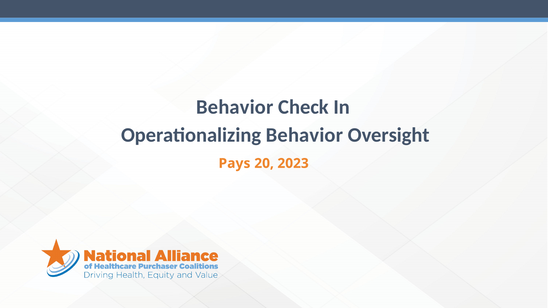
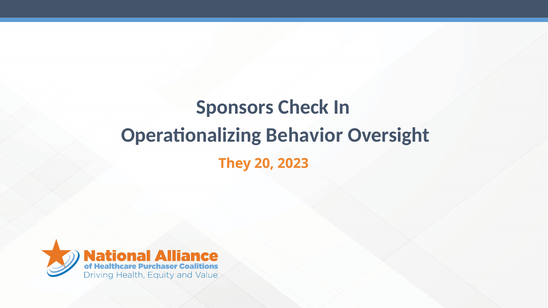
Behavior: Behavior -> Sponsors (235, 107)
Pays: Pays -> They (235, 164)
